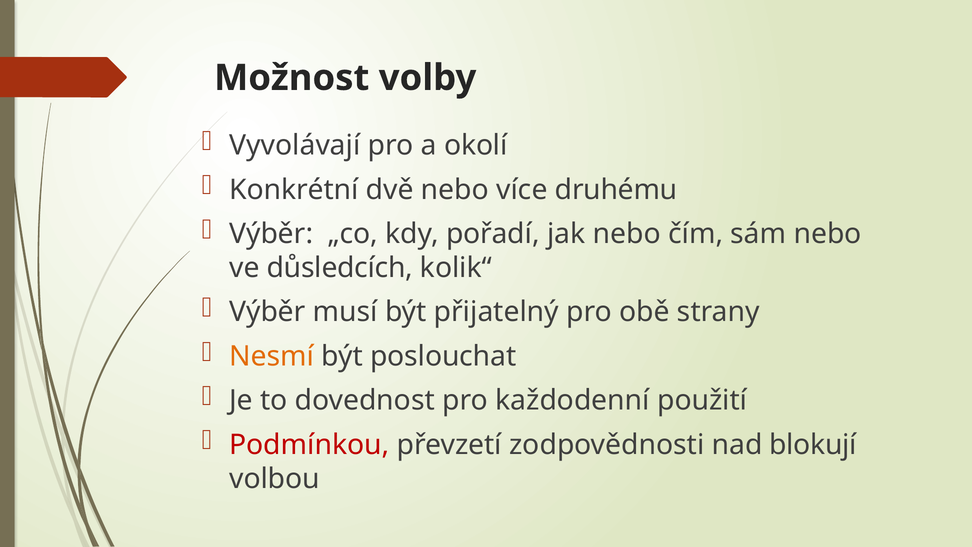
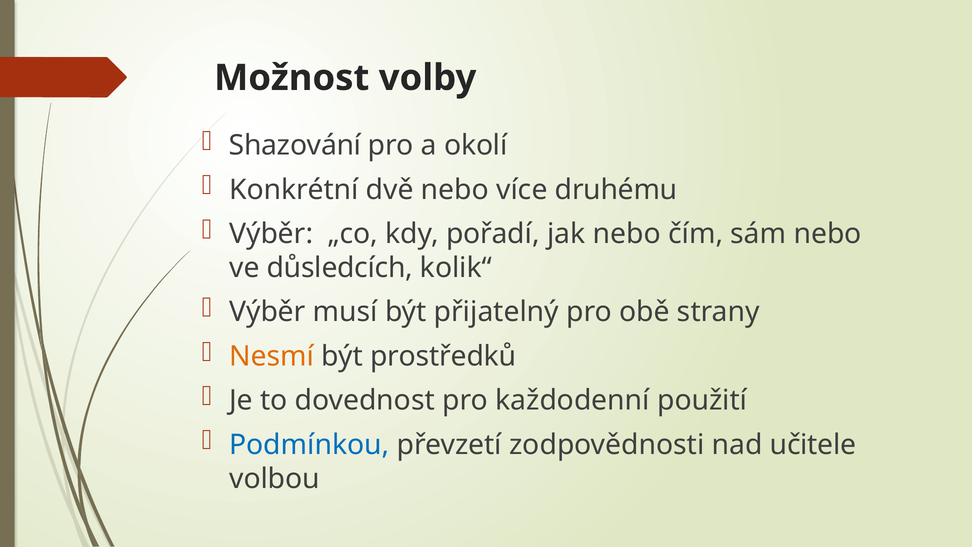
Vyvolávají: Vyvolávají -> Shazování (295, 145)
poslouchat: poslouchat -> prostředků (443, 356)
Podmínkou colour: red -> blue (309, 444)
blokují: blokují -> učitele (813, 444)
